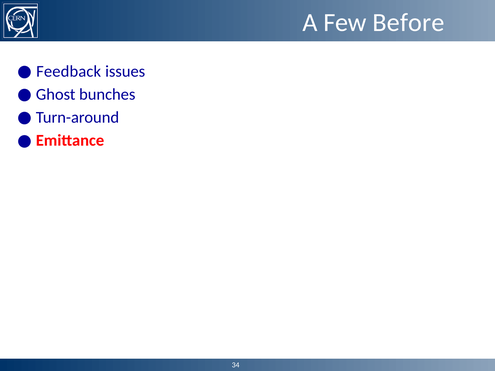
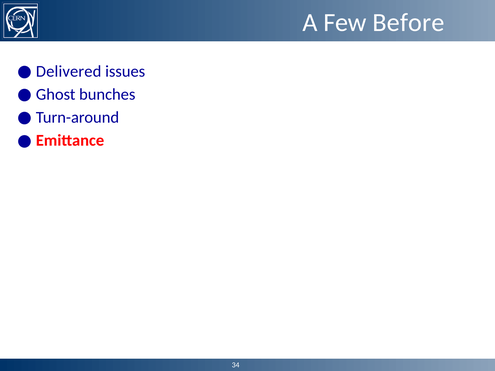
Feedback: Feedback -> Delivered (69, 71)
